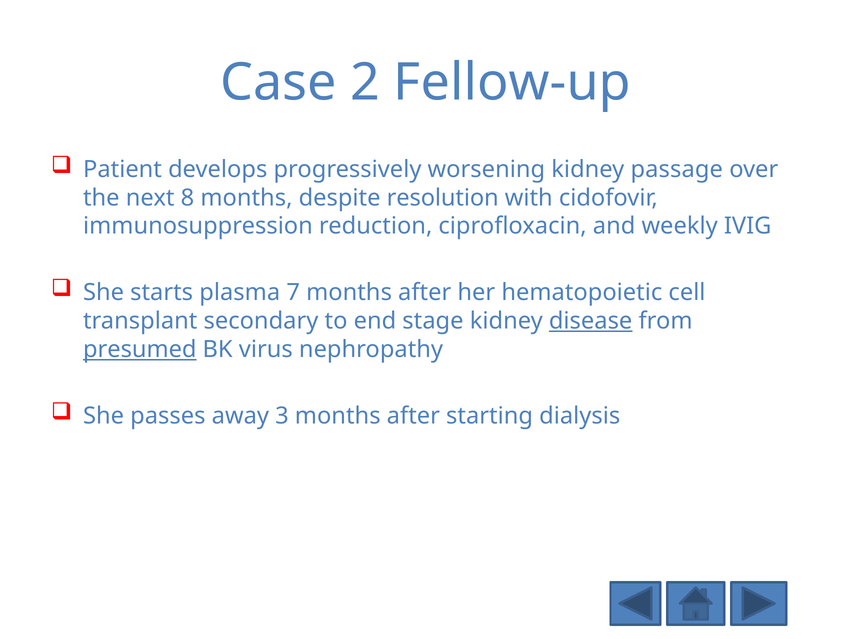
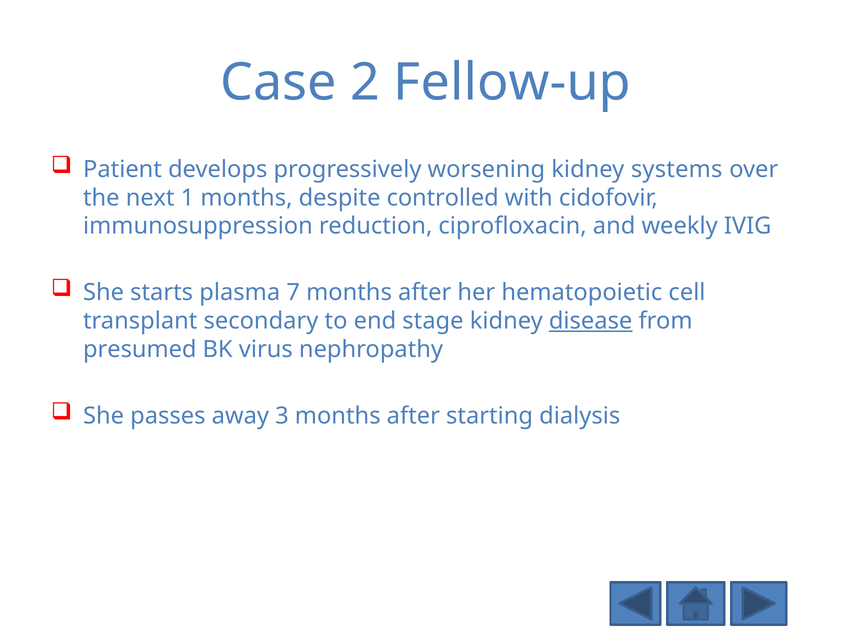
passage: passage -> systems (677, 169)
8: 8 -> 1 (187, 198)
resolution: resolution -> controlled (443, 198)
presumed underline: present -> none (140, 349)
